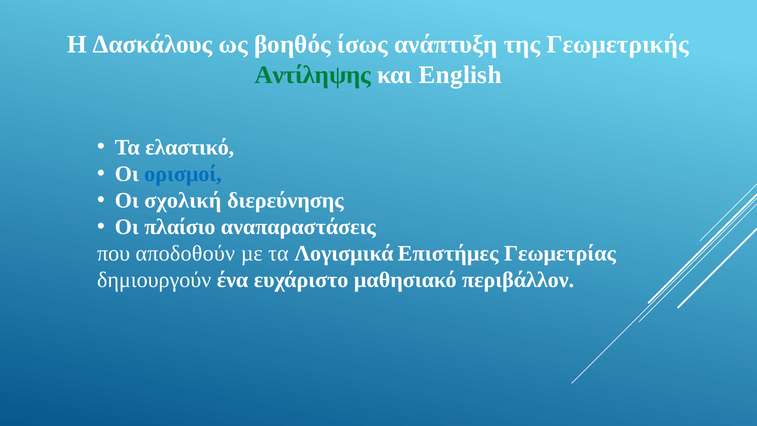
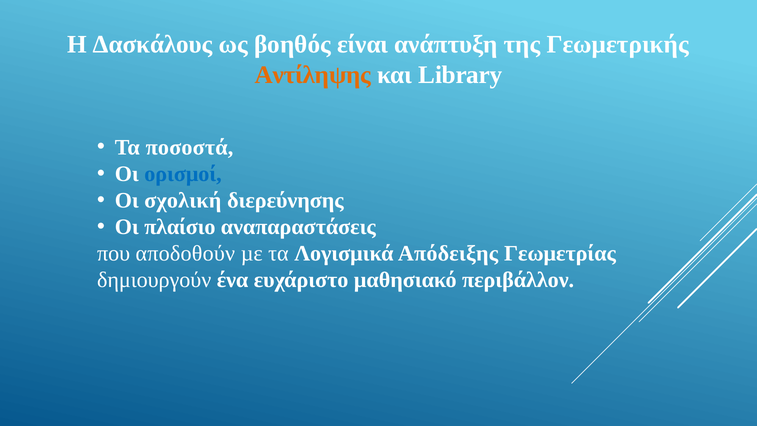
ίσως: ίσως -> είναι (363, 45)
Αντίληψης colour: green -> orange (313, 75)
English: English -> Library (460, 75)
ελαστικό: ελαστικό -> ποσοστά (190, 147)
Επιστήμες: Επιστήμες -> Απόδειξης (448, 253)
